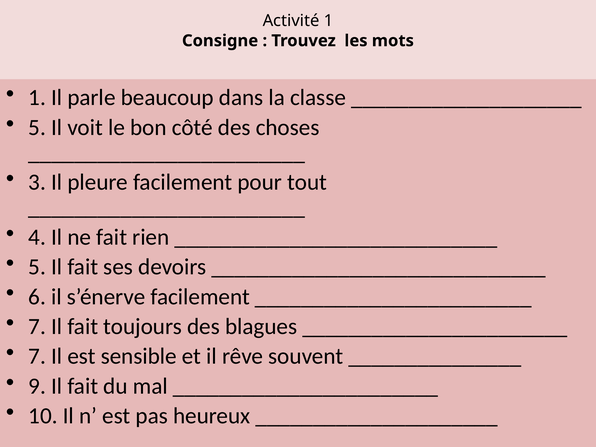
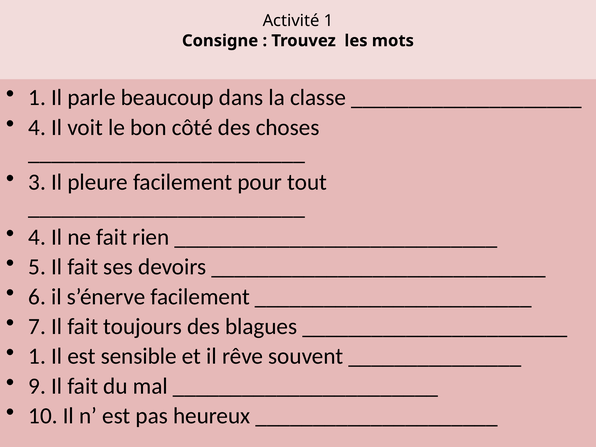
5: 5 -> 4 (37, 127)
7: 7 -> 1 (37, 356)
